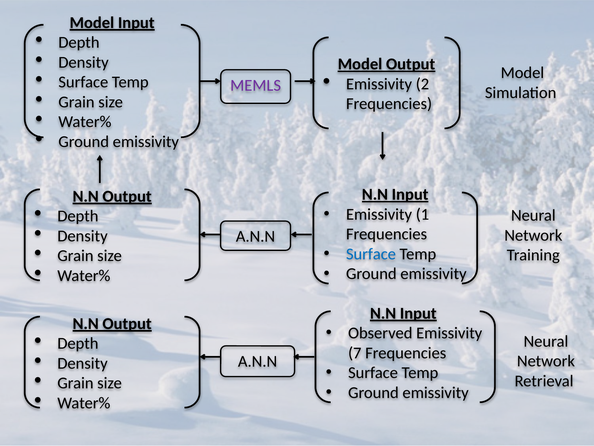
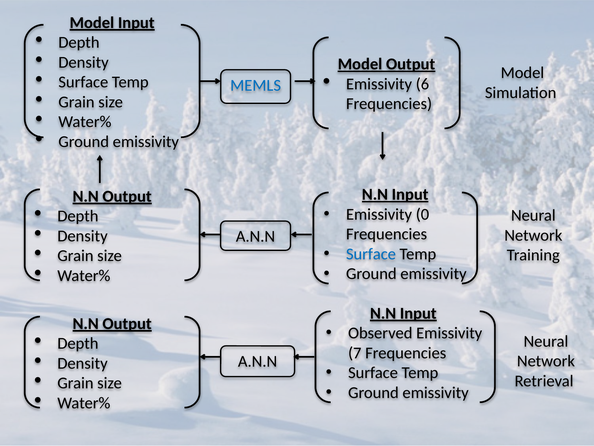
2: 2 -> 6 (422, 84)
MEMLS colour: purple -> blue (256, 85)
1: 1 -> 0 (422, 214)
